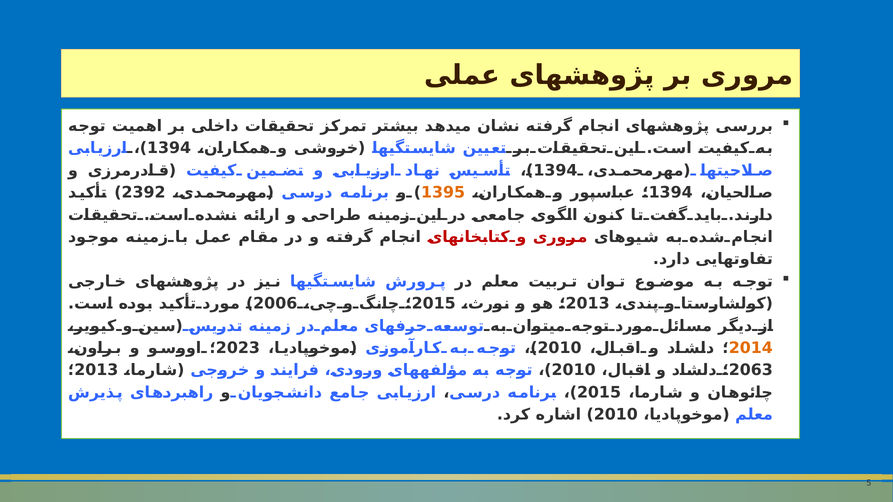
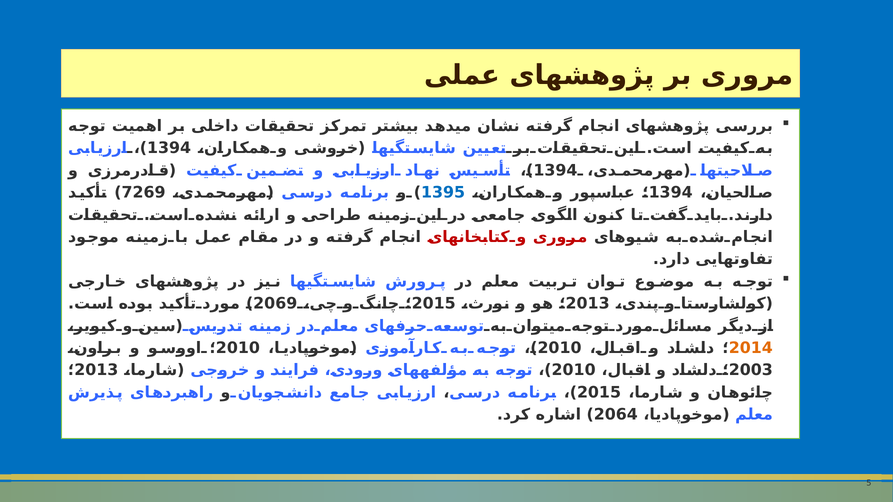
2392: 2392 -> 7269 (144, 193)
1395 colour: orange -> blue (443, 193)
2006: 2006 -> 2069 (275, 304)
2023: 2023 -> 2010 (238, 348)
2063: 2063 -> 2003 (751, 370)
2010: 2010 -> 2064 (616, 415)
